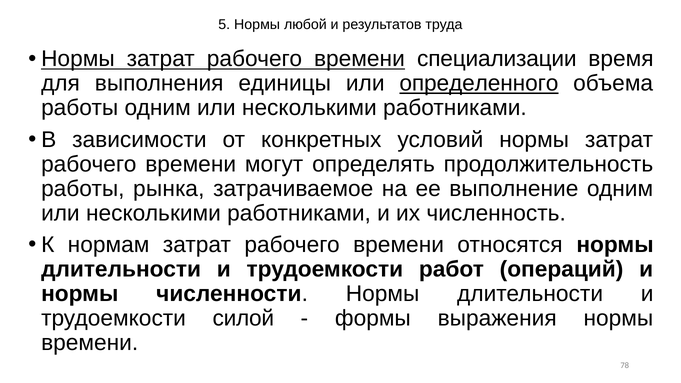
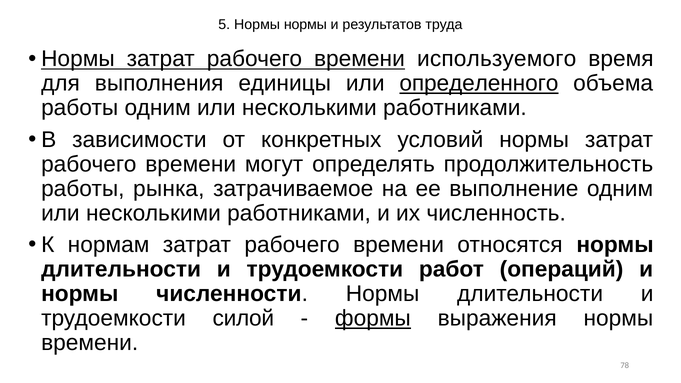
Нормы любой: любой -> нормы (305, 25)
специализации: специализации -> используемого (497, 59)
формы underline: none -> present (373, 318)
